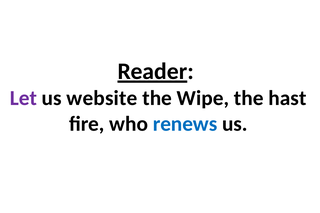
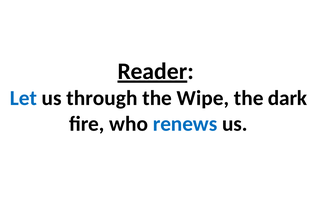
Let colour: purple -> blue (23, 98)
website: website -> through (102, 98)
hast: hast -> dark (288, 98)
